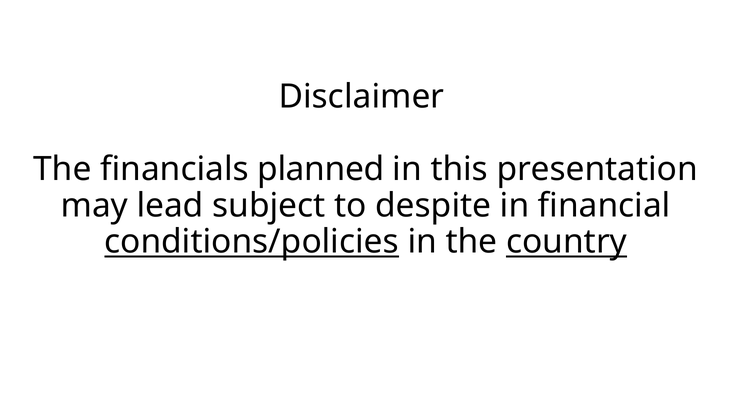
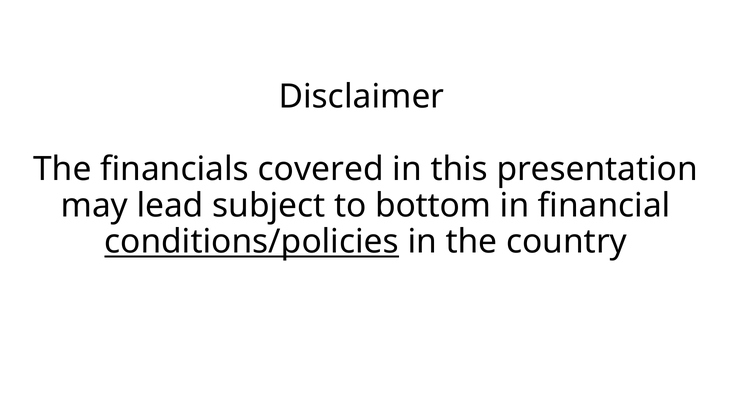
planned: planned -> covered (321, 169)
despite: despite -> bottom (433, 205)
country underline: present -> none (567, 242)
